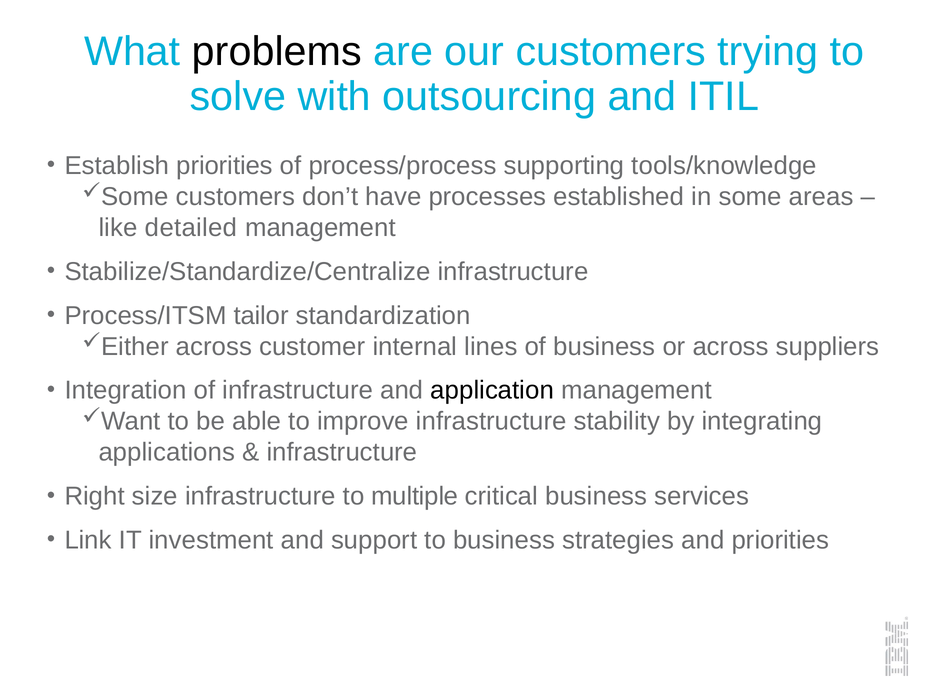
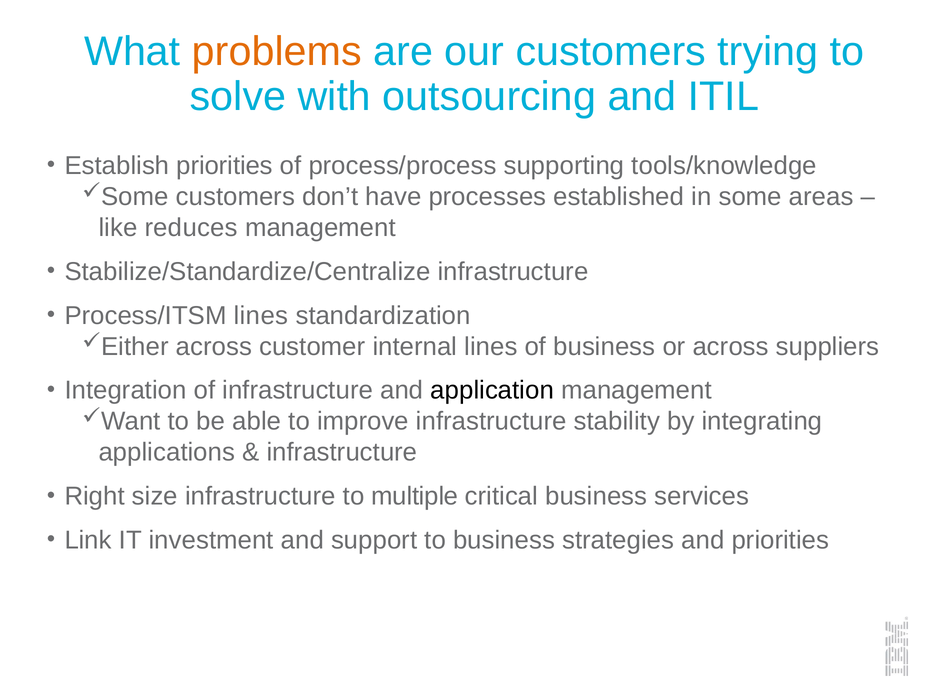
problems colour: black -> orange (277, 52)
detailed: detailed -> reduces (191, 228)
Process/ITSM tailor: tailor -> lines (261, 315)
